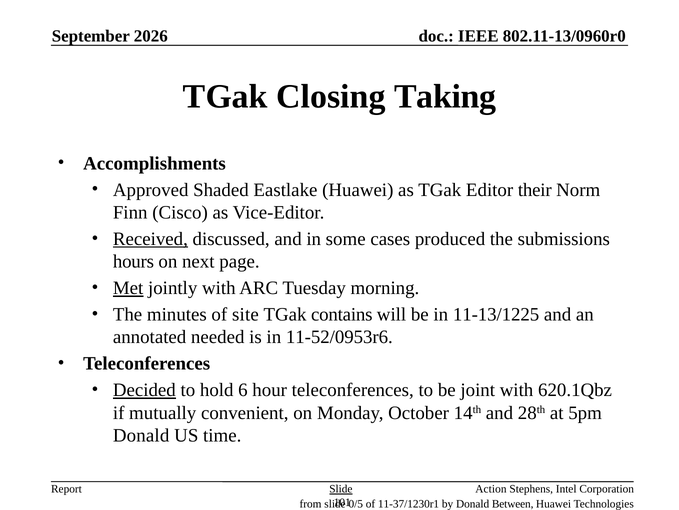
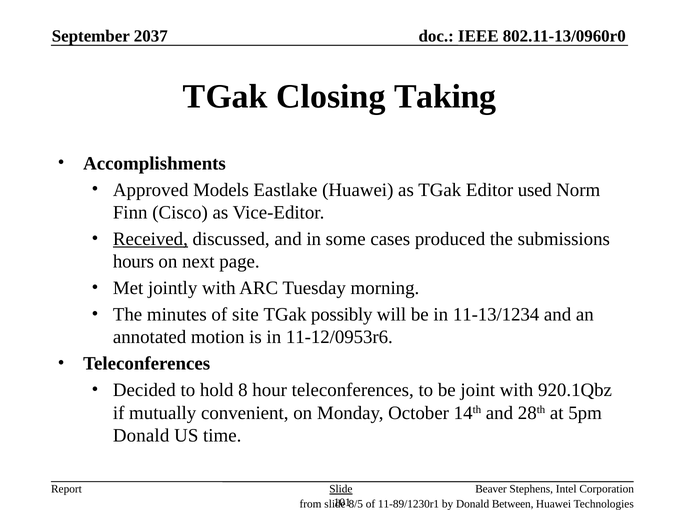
2026: 2026 -> 2037 (151, 36)
Shaded: Shaded -> Models (221, 190)
their: their -> used (535, 190)
Met underline: present -> none (128, 288)
contains: contains -> possibly (342, 314)
11-13/1225: 11-13/1225 -> 11-13/1234 (496, 314)
needed: needed -> motion (218, 337)
11-52/0953r6: 11-52/0953r6 -> 11-12/0953r6 (339, 337)
Decided underline: present -> none (144, 390)
6: 6 -> 8 (243, 390)
620.1Qbz: 620.1Qbz -> 920.1Qbz (575, 390)
Action: Action -> Beaver (491, 488)
0/5: 0/5 -> 8/5 (356, 503)
11-37/1230r1: 11-37/1230r1 -> 11-89/1230r1 (409, 503)
